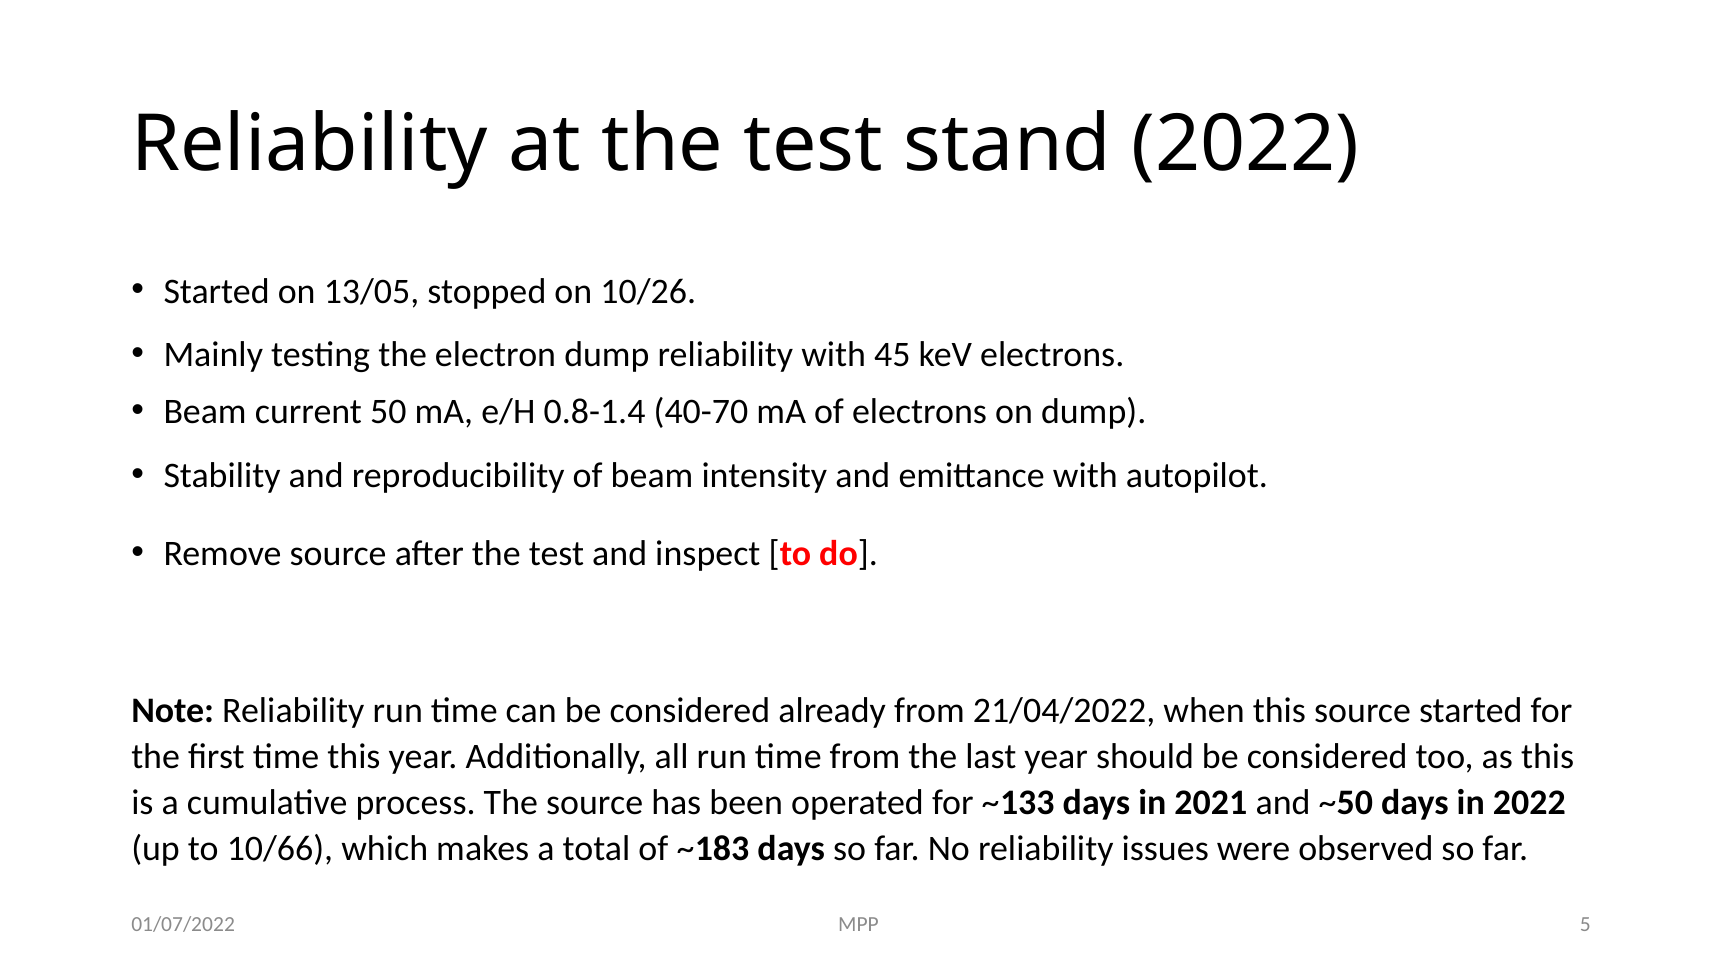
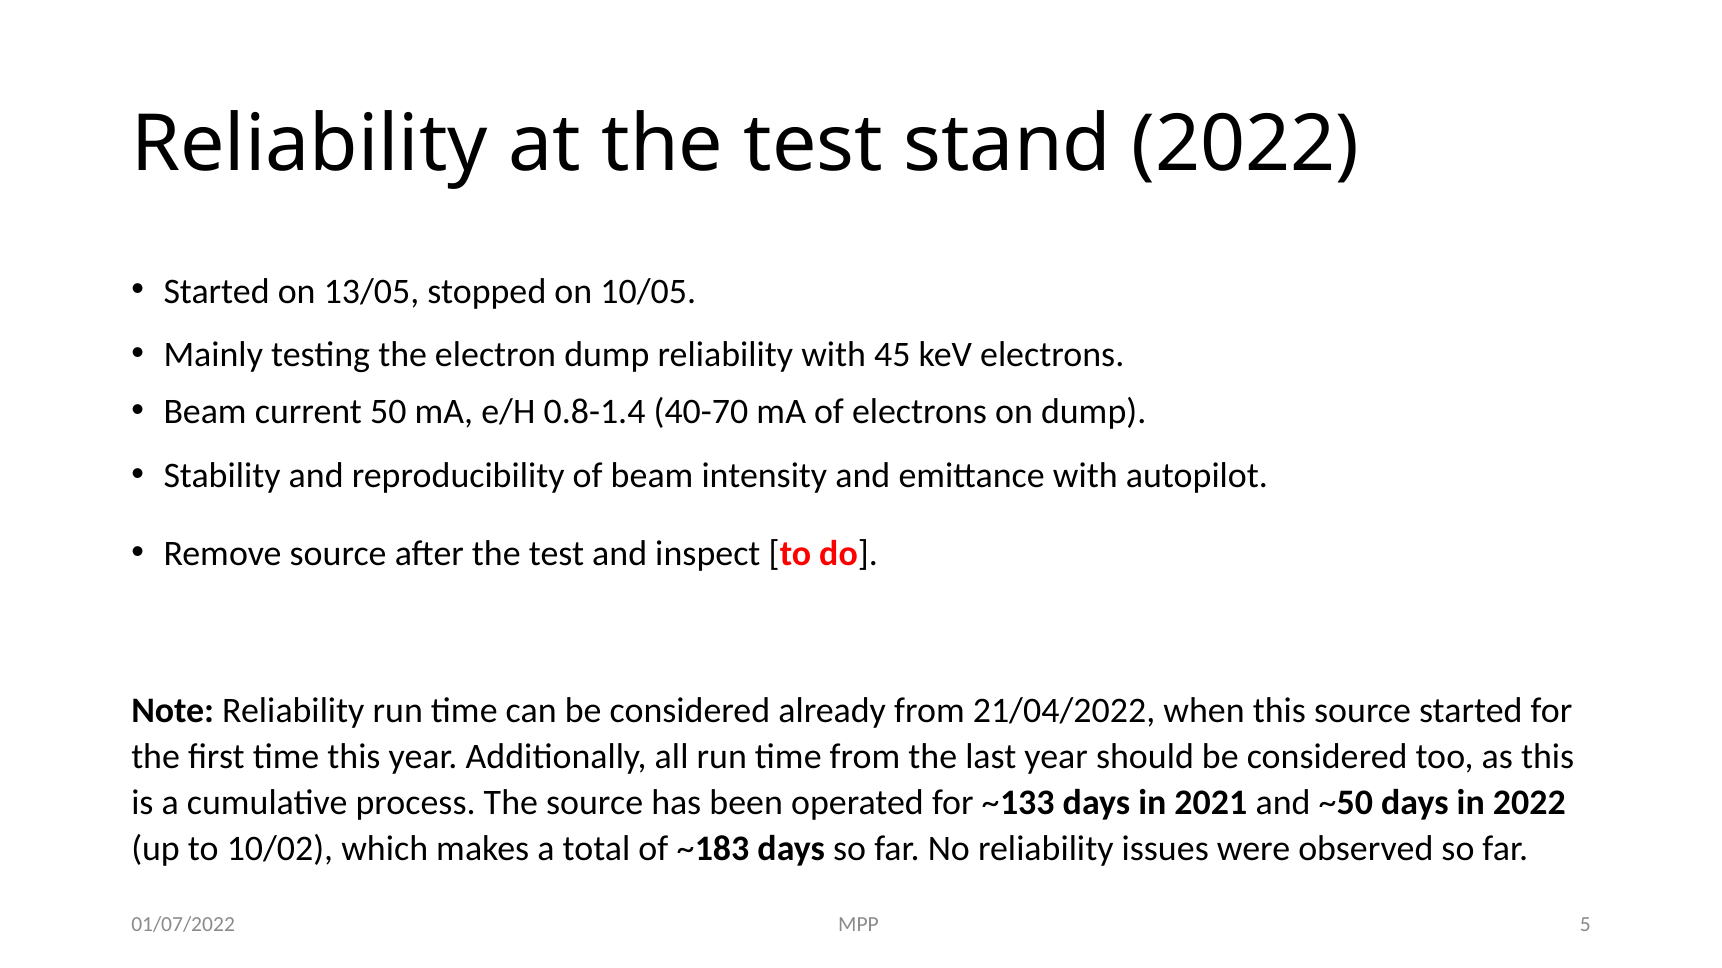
10/26: 10/26 -> 10/05 (648, 291)
10/66: 10/66 -> 10/02 (280, 849)
